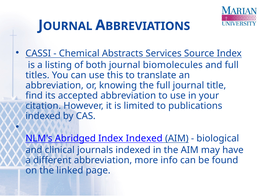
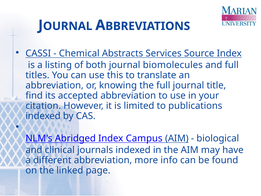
Index Indexed: Indexed -> Campus (144, 138)
